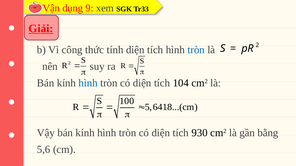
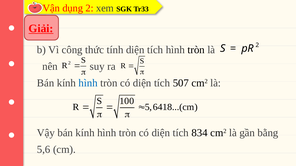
dụng 9: 9 -> 2 (90, 8)
tròn colour: blue -> black (196, 50)
104: 104 -> 507 (181, 83)
930: 930 -> 834 (200, 133)
